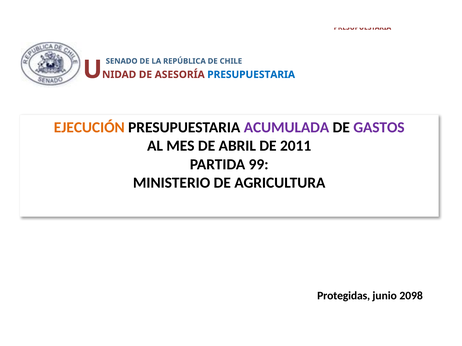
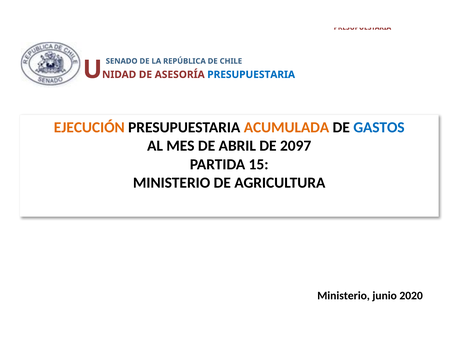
ACUMULADA colour: purple -> orange (286, 128)
GASTOS colour: purple -> blue (379, 128)
2011: 2011 -> 2097 (296, 146)
99: 99 -> 15 (259, 165)
Protegidas: Protegidas -> Ministerio (344, 296)
2098: 2098 -> 2020 (411, 296)
